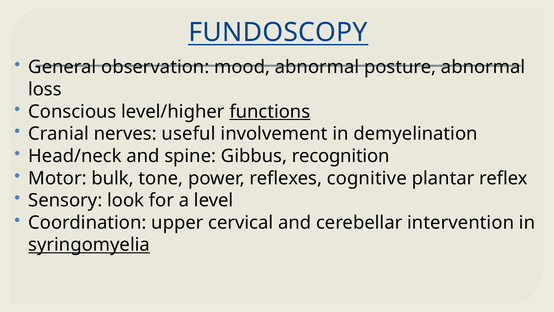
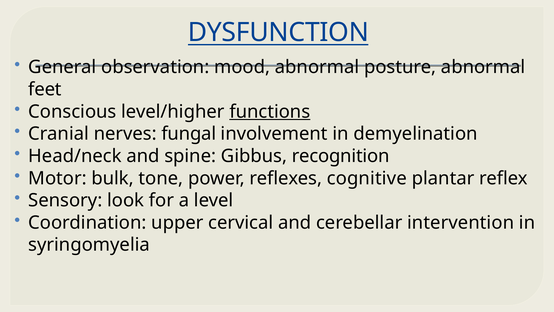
FUNDOSCOPY: FUNDOSCOPY -> DYSFUNCTION (278, 32)
loss: loss -> feet (45, 89)
useful: useful -> fungal (189, 134)
syringomyelia underline: present -> none (89, 245)
